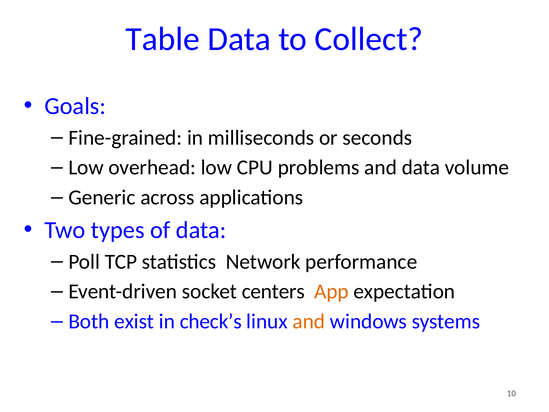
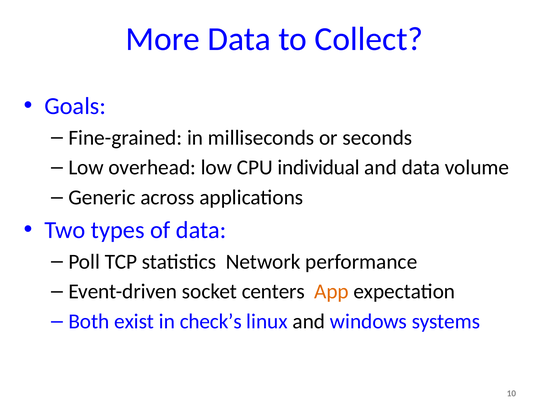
Table: Table -> More (163, 39)
problems: problems -> individual (319, 167)
and colour: orange -> black (309, 321)
